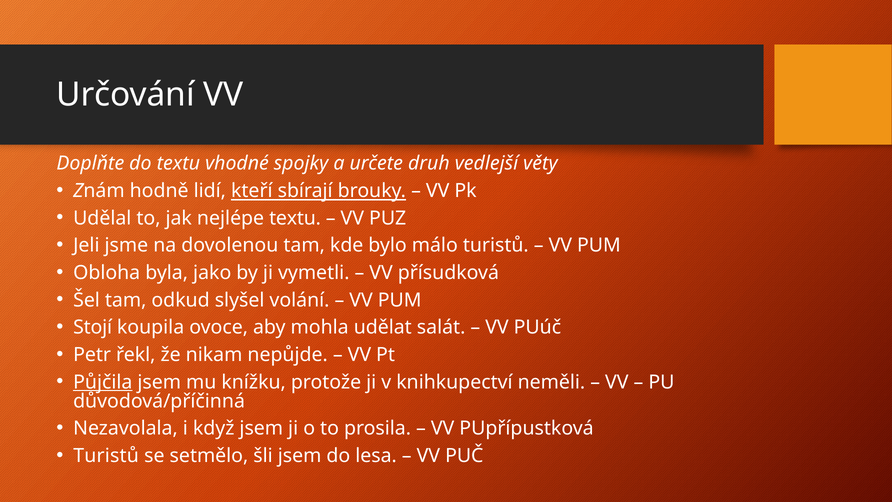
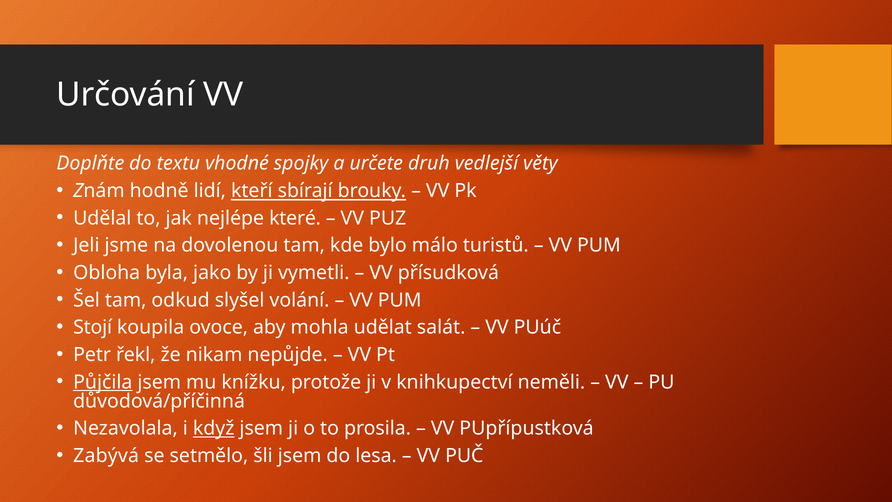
nejlépe textu: textu -> které (295, 218)
když underline: none -> present (214, 428)
Turistů: Turistů -> Zabývá (106, 456)
